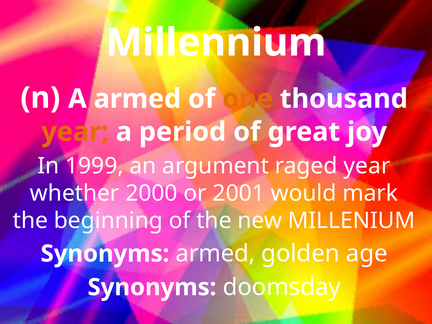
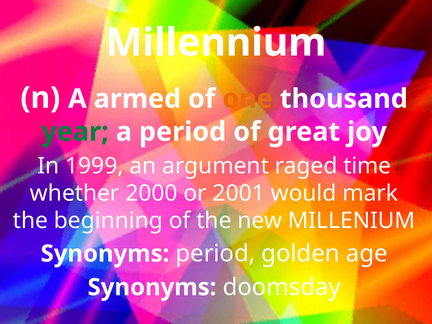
year colour: orange -> green (75, 132)
raged year: year -> time (367, 166)
Synonyms armed: armed -> period (215, 254)
